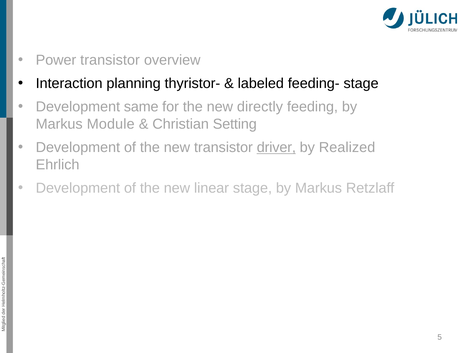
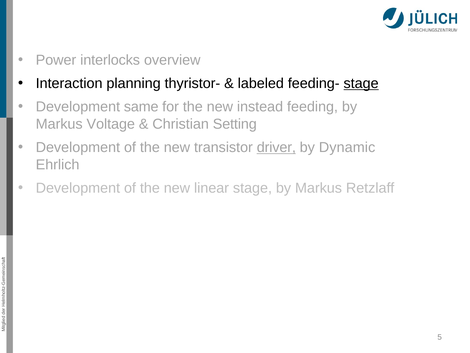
Power transistor: transistor -> interlocks (110, 60)
stage underline: none -> present (361, 83)
directly: directly -> instead (260, 107)
Module: Module -> Voltage (111, 124)
Realized: Realized -> Dynamic (347, 147)
